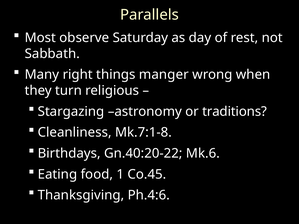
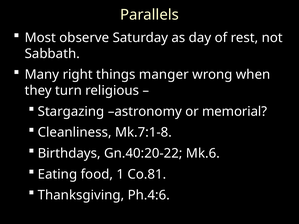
traditions: traditions -> memorial (235, 112)
Co.45: Co.45 -> Co.81 (147, 174)
